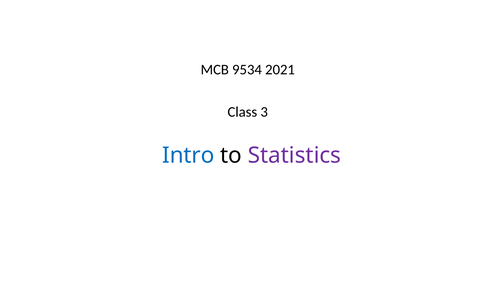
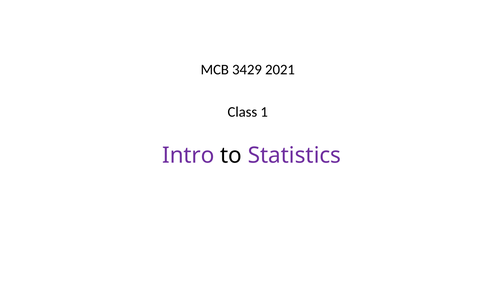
9534: 9534 -> 3429 (247, 70)
3: 3 -> 1 (264, 112)
Intro colour: blue -> purple (188, 155)
